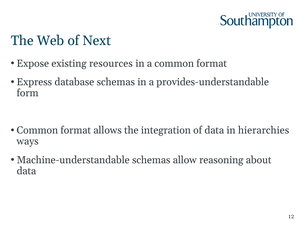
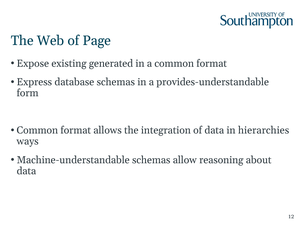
Next: Next -> Page (97, 41)
resources: resources -> generated (111, 63)
